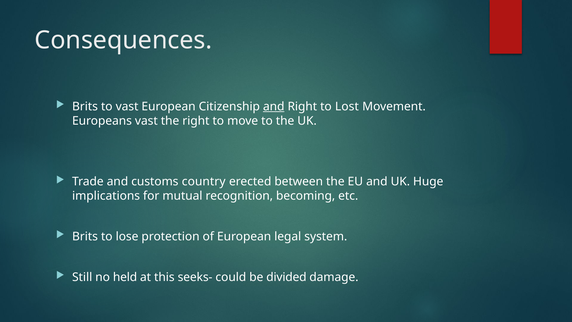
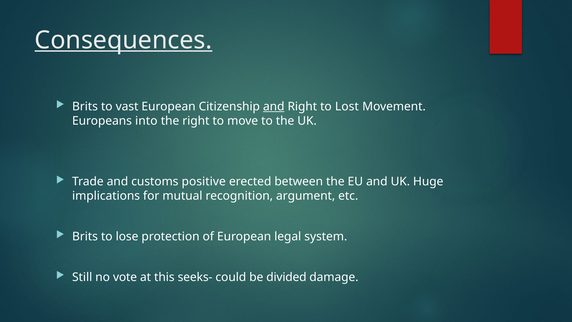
Consequences underline: none -> present (123, 40)
Europeans vast: vast -> into (146, 121)
country: country -> positive (204, 182)
becoming: becoming -> argument (306, 196)
held: held -> vote (125, 277)
